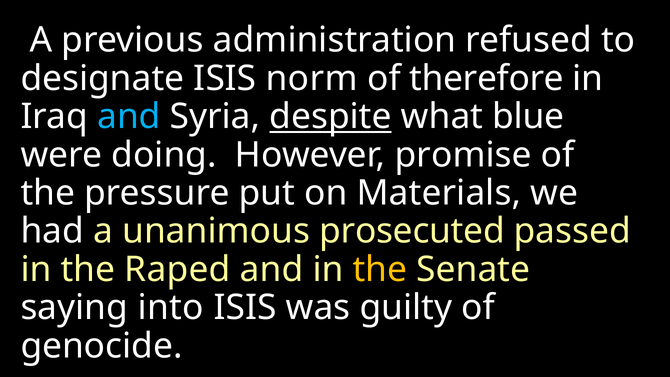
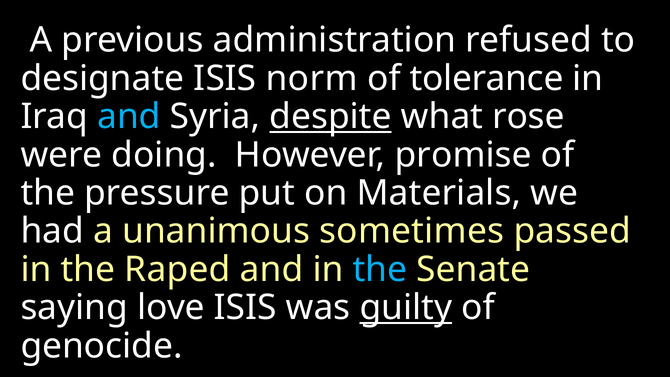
therefore: therefore -> tolerance (487, 78)
blue: blue -> rose (528, 117)
prosecuted: prosecuted -> sometimes (412, 231)
the colour: yellow -> light blue (380, 269)
into: into -> love (171, 308)
guilty underline: none -> present (406, 308)
